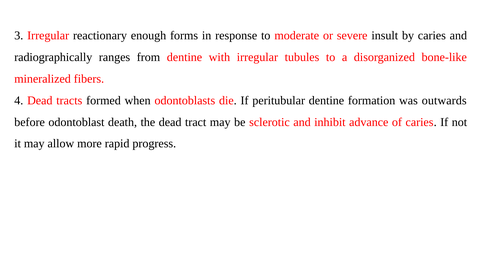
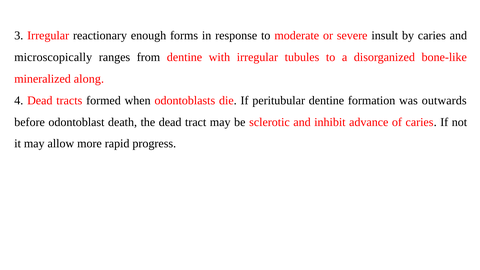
radiographically: radiographically -> microscopically (53, 57)
fibers: fibers -> along (89, 79)
